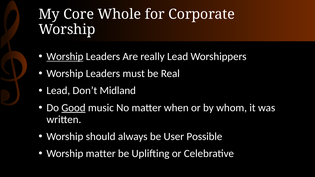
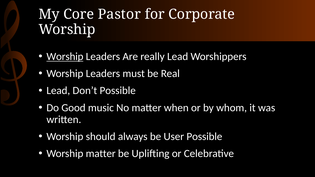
Whole: Whole -> Pastor (119, 14)
Don’t Midland: Midland -> Possible (118, 91)
Good underline: present -> none (73, 108)
